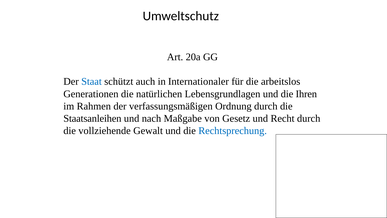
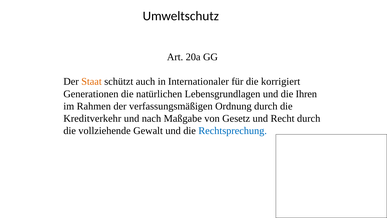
Staat colour: blue -> orange (92, 81)
arbeitslos: arbeitslos -> korrigiert (281, 81)
Staatsanleihen: Staatsanleihen -> Kreditverkehr (92, 118)
